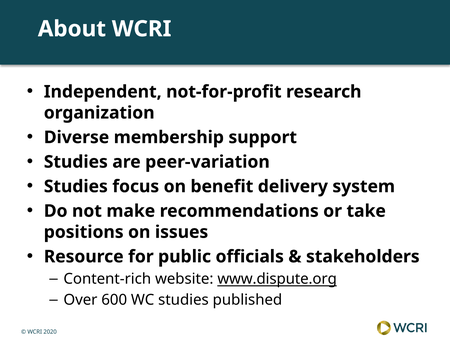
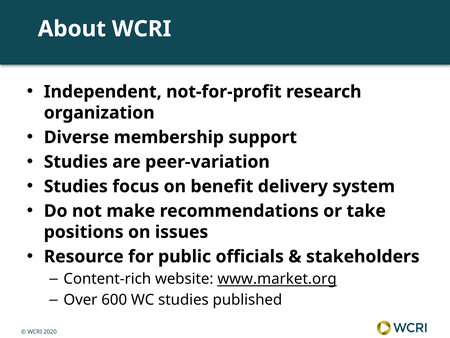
www.dispute.org: www.dispute.org -> www.market.org (277, 279)
